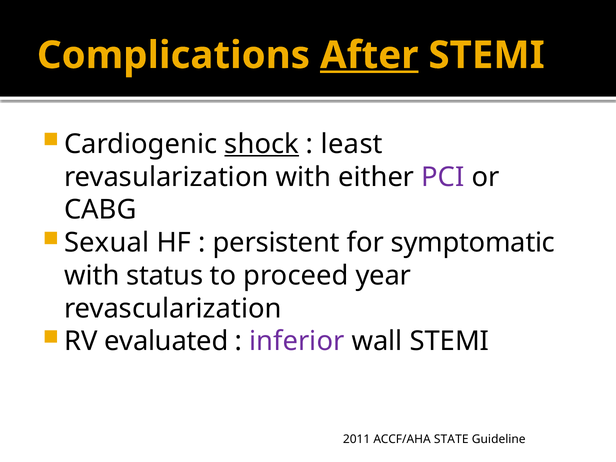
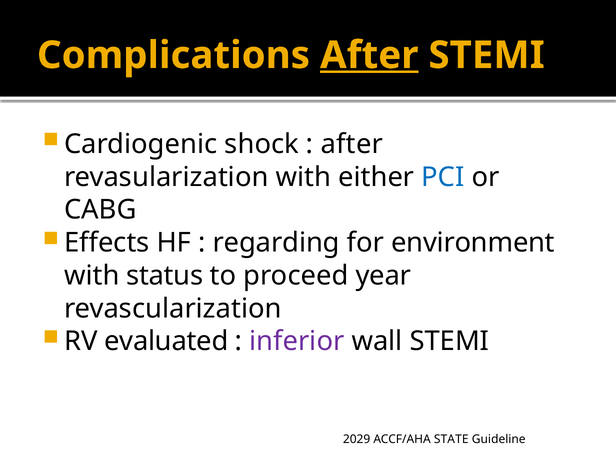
shock underline: present -> none (262, 144)
least: least -> after (352, 144)
PCI colour: purple -> blue (443, 177)
Sexual: Sexual -> Effects (107, 243)
persistent: persistent -> regarding (276, 243)
symptomatic: symptomatic -> environment (473, 243)
2011: 2011 -> 2029 (357, 439)
